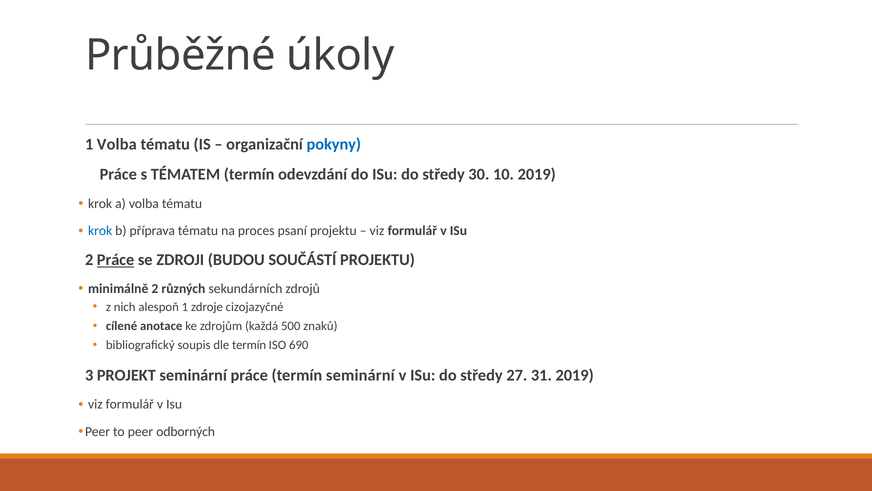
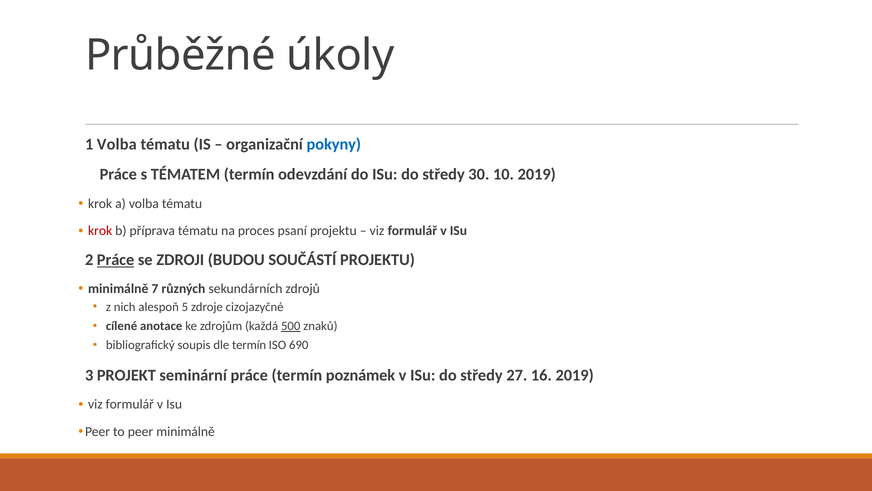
krok colour: blue -> red (100, 231)
minimálně 2: 2 -> 7 (155, 289)
alespoň 1: 1 -> 5 (185, 307)
500 underline: none -> present (291, 326)
termín seminární: seminární -> poznámek (361, 375)
31: 31 -> 16 (541, 375)
peer odborných: odborných -> minimálně (186, 431)
